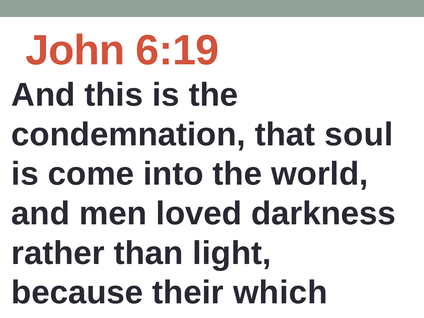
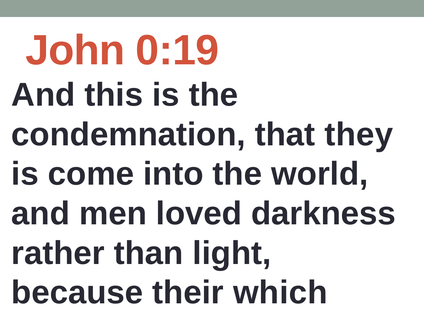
6:19: 6:19 -> 0:19 (177, 51)
soul: soul -> they (359, 134)
